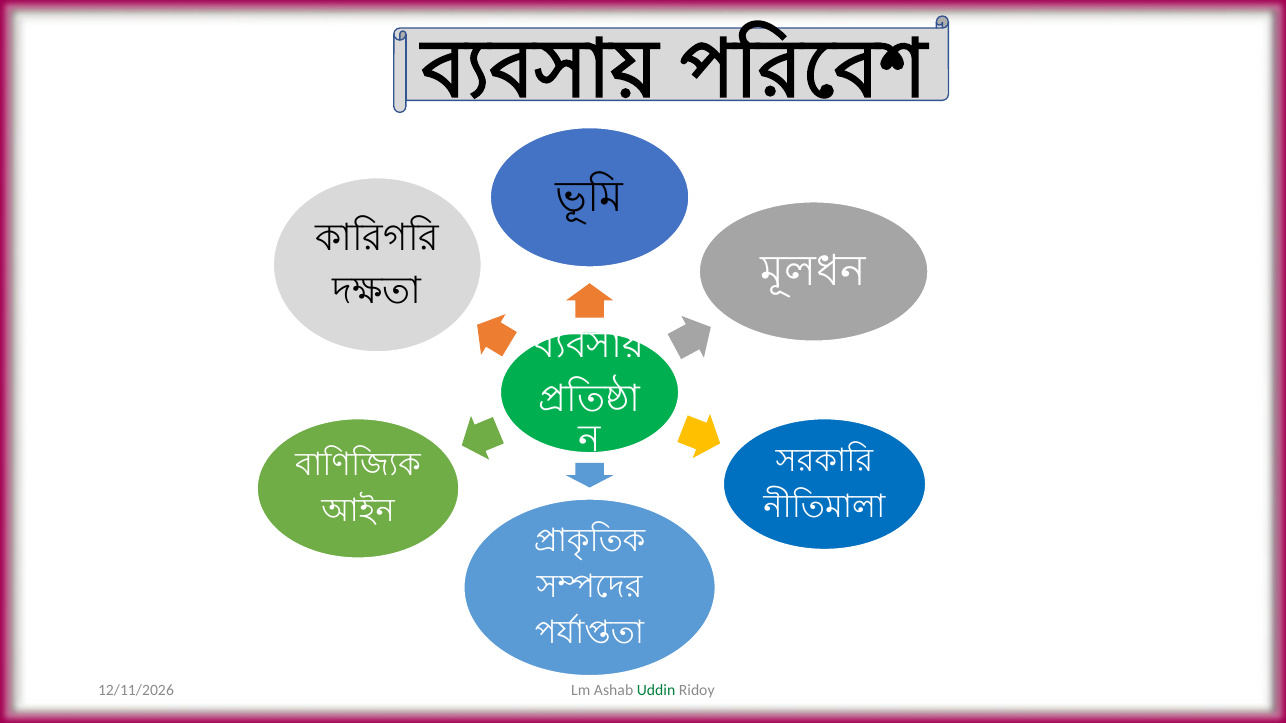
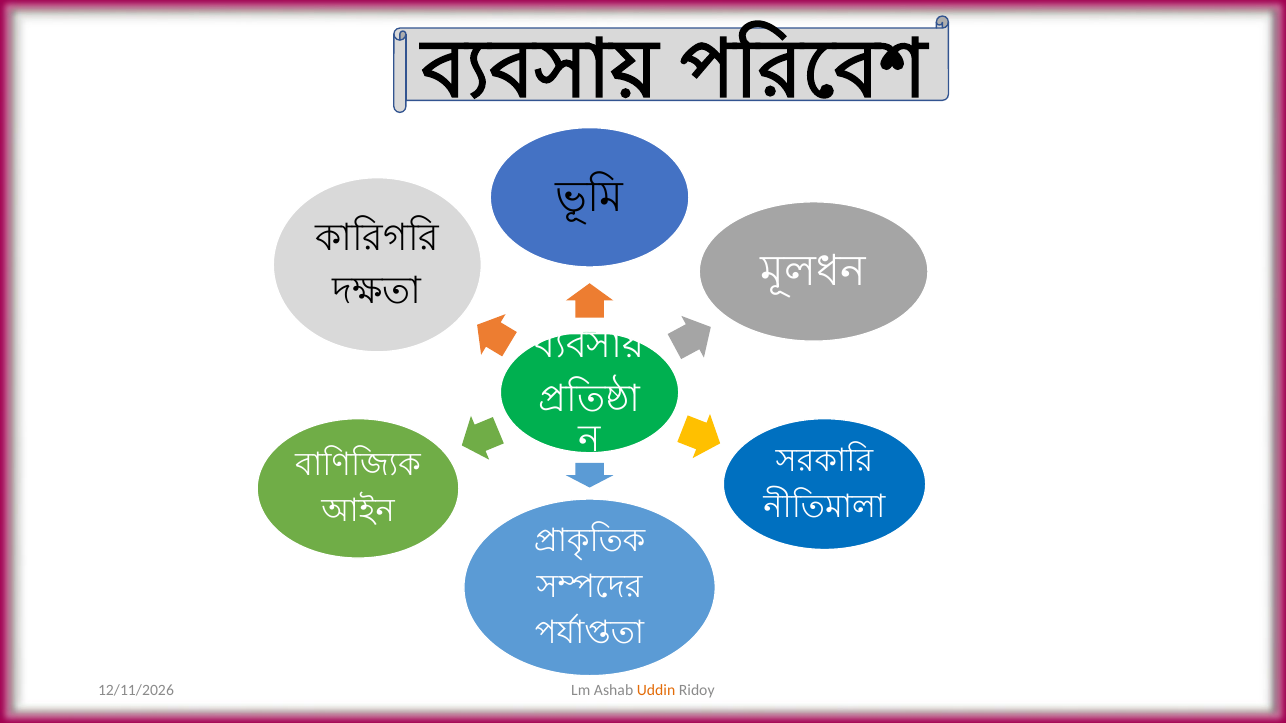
Uddin colour: green -> orange (656, 691)
